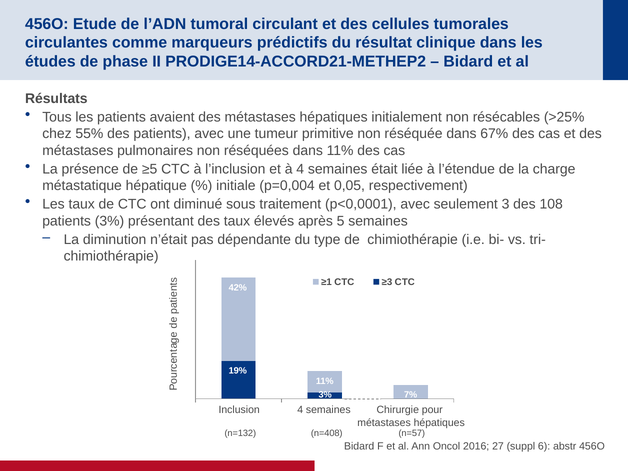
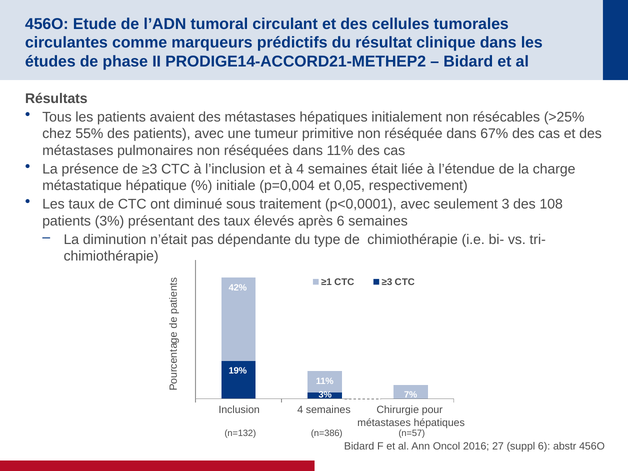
de ≥5: ≥5 -> ≥3 (150, 169)
après 5: 5 -> 6 (341, 221)
n=408: n=408 -> n=386 (327, 433)
